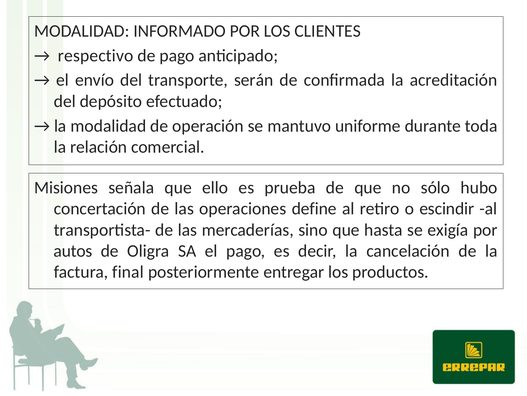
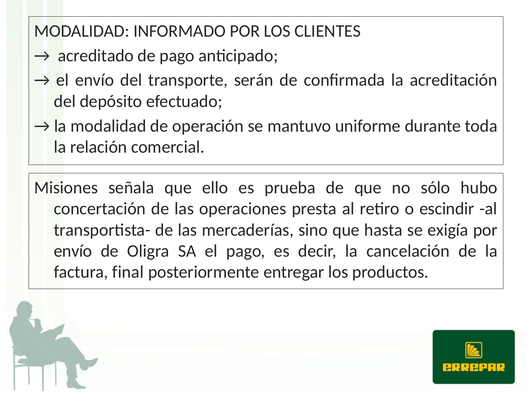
respectivo: respectivo -> acreditado (96, 55)
define: define -> presta (314, 208)
autos: autos -> envío (73, 251)
